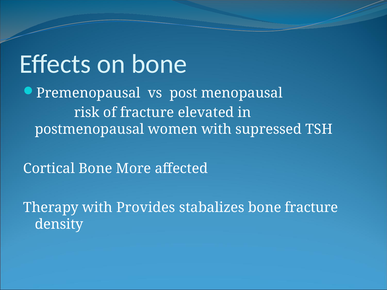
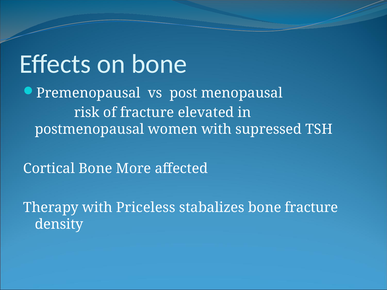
Provides: Provides -> Priceless (146, 208)
